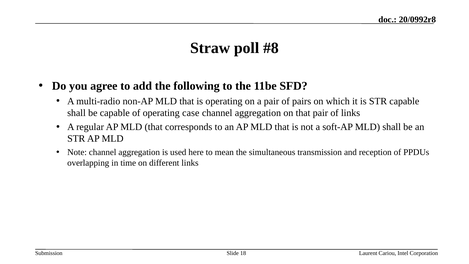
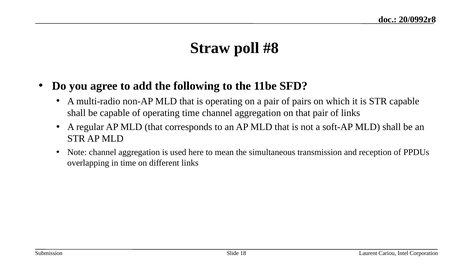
operating case: case -> time (191, 113)
